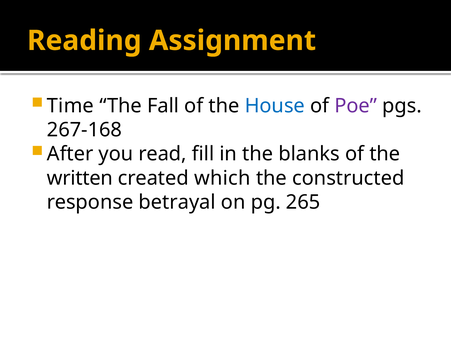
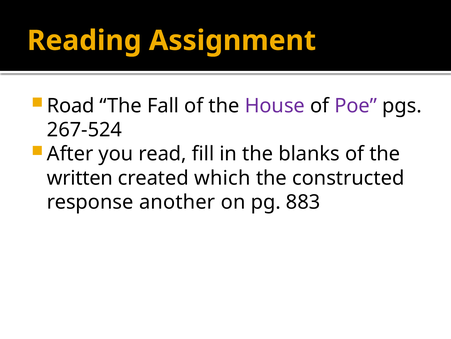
Time: Time -> Road (71, 105)
House colour: blue -> purple (275, 105)
267-168: 267-168 -> 267-524 (85, 130)
betrayal: betrayal -> another (177, 202)
265: 265 -> 883 (303, 202)
